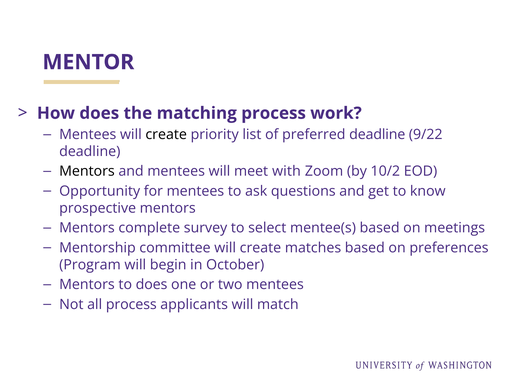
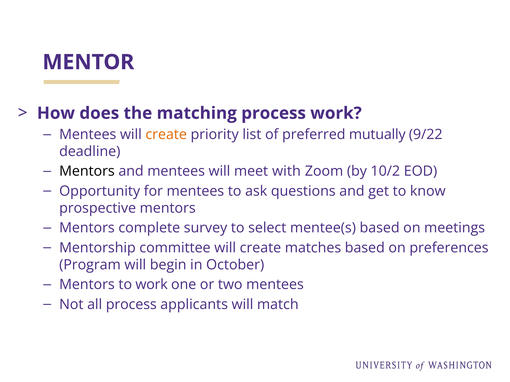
create colour: black -> orange (166, 135)
preferred deadline: deadline -> mutually (377, 135)
to does: does -> work (152, 285)
